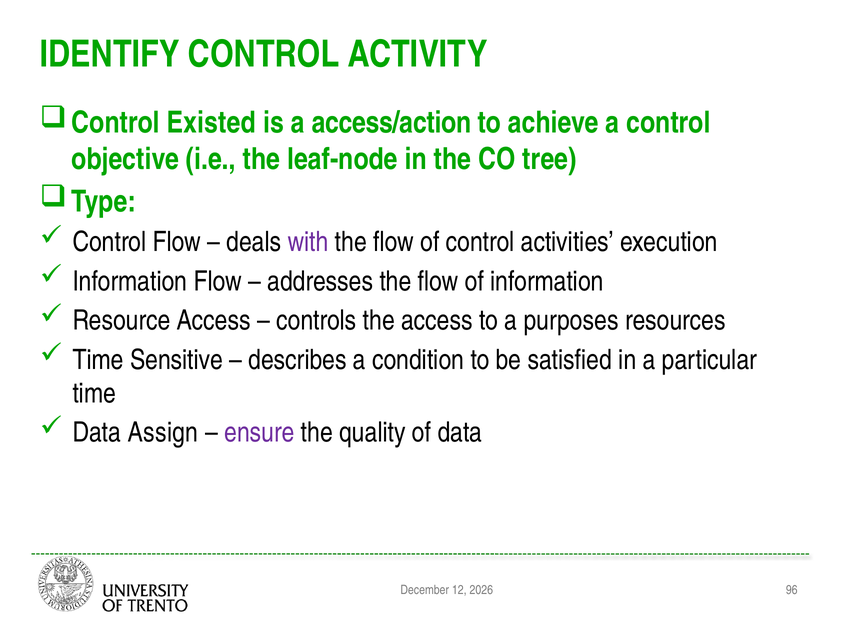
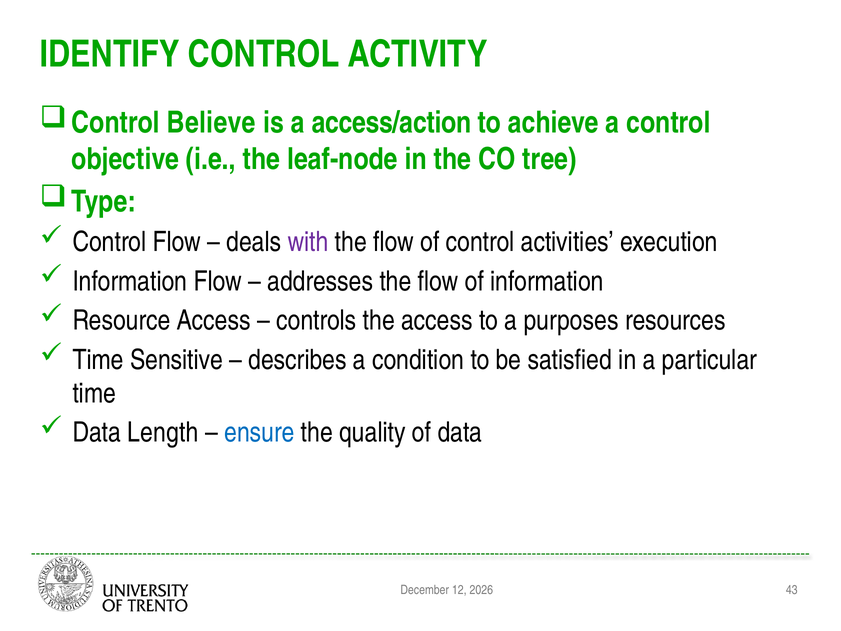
Existed: Existed -> Believe (211, 123)
Assign: Assign -> Length (163, 433)
ensure colour: purple -> blue (260, 433)
96: 96 -> 43 (792, 590)
